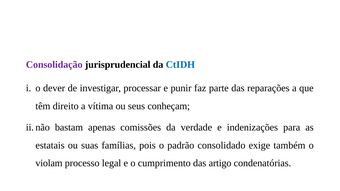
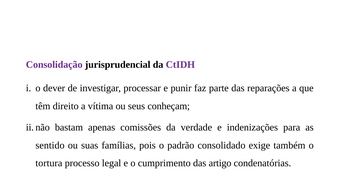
CtIDH colour: blue -> purple (180, 65)
estatais: estatais -> sentido (50, 145)
violam: violam -> tortura (49, 163)
